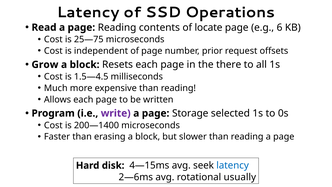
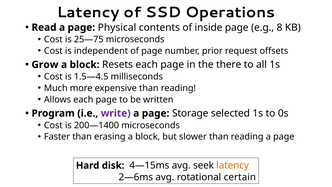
page Reading: Reading -> Physical (117, 27)
locate: locate -> inside (208, 27)
6: 6 -> 8 (279, 27)
latency colour: blue -> orange (233, 165)
usually: usually -> certain (240, 177)
